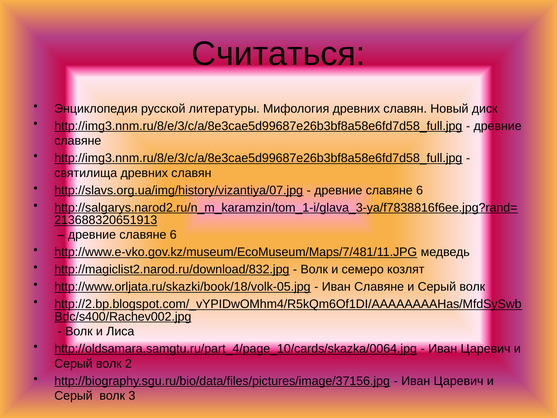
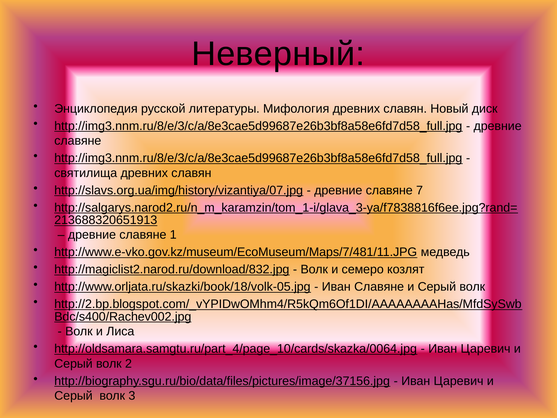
Считаться: Считаться -> Неверный (278, 54)
6: 6 -> 7 (420, 190)
6: 6 -> 1 (173, 235)
